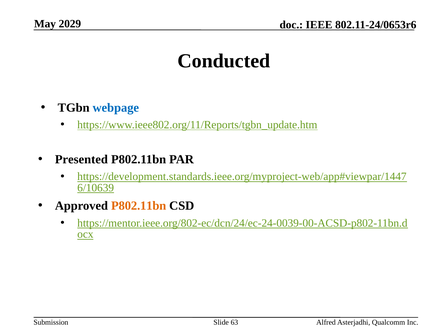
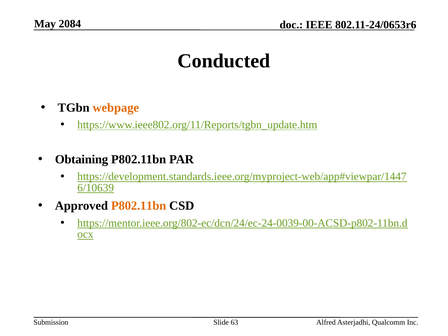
2029: 2029 -> 2084 (70, 24)
webpage colour: blue -> orange (116, 108)
Presented: Presented -> Obtaining (81, 159)
